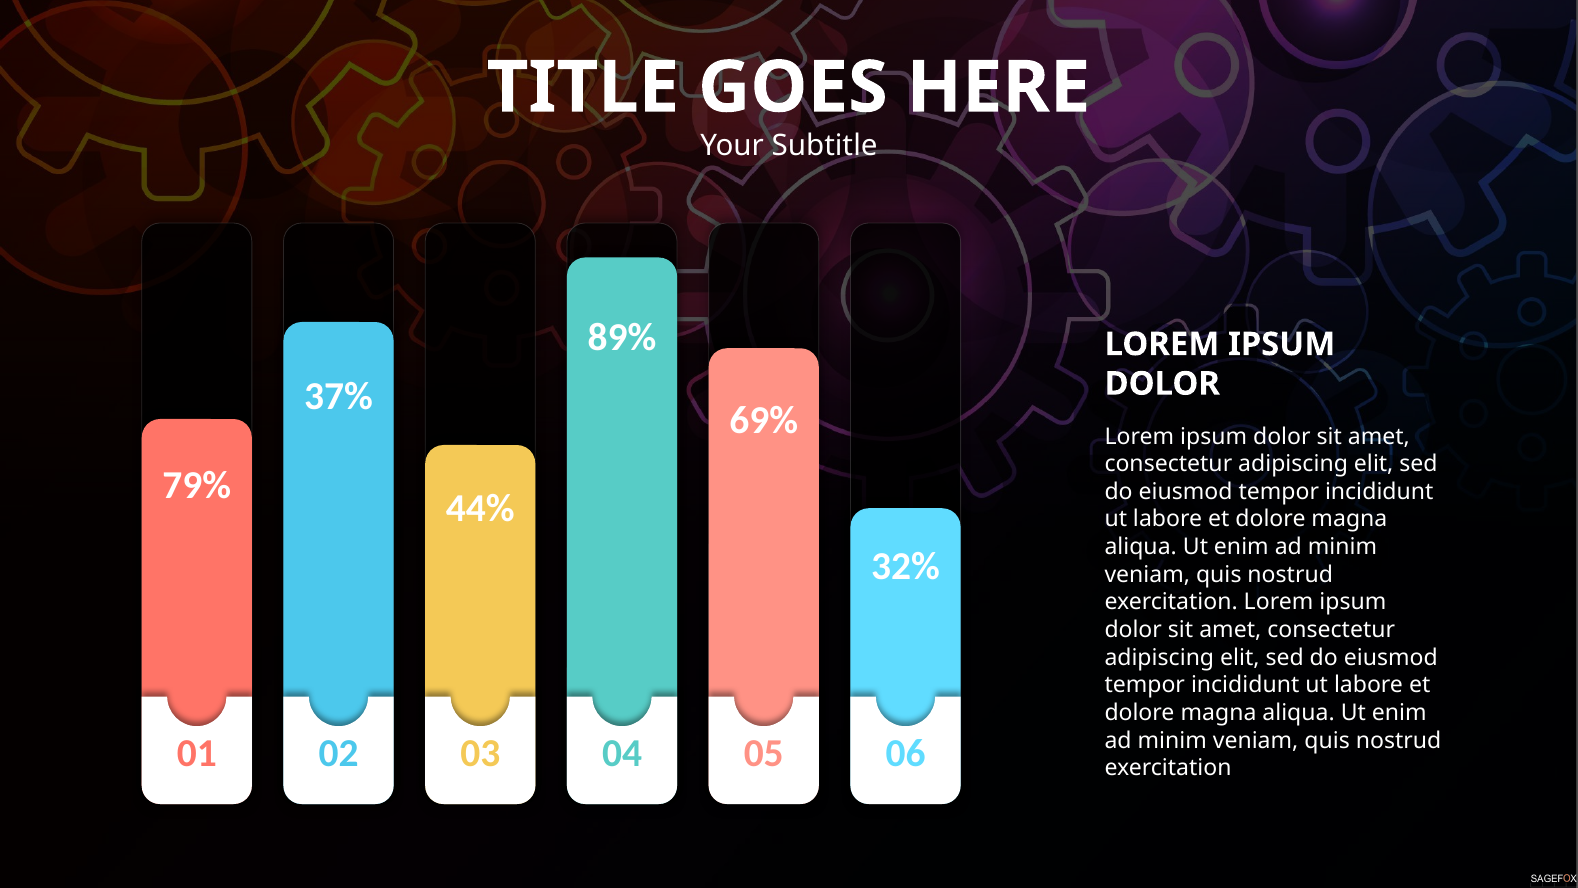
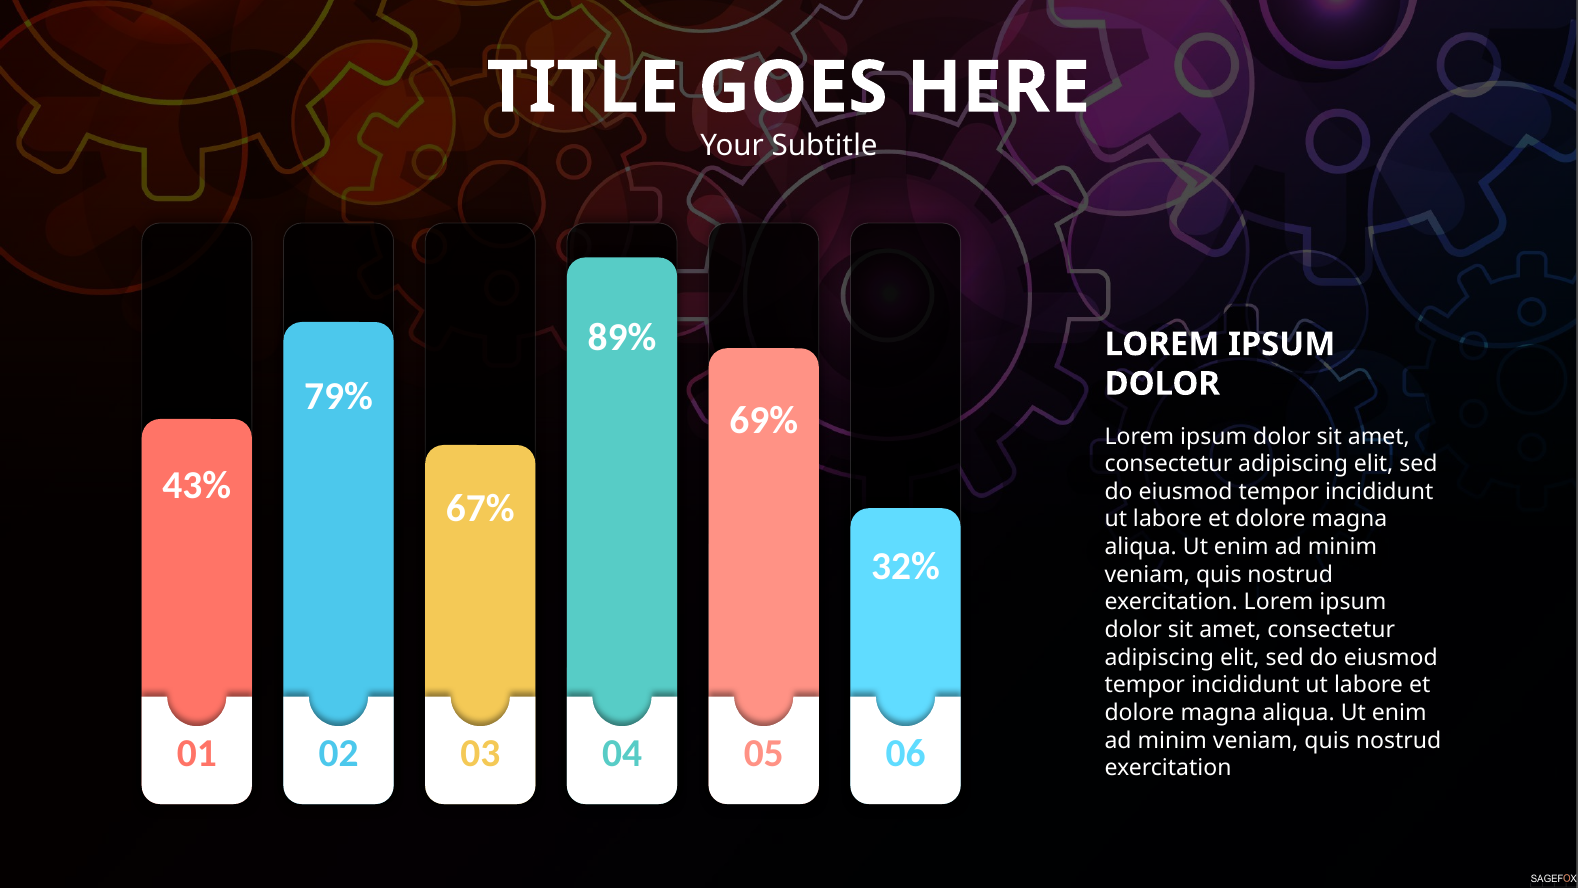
37%: 37% -> 79% (339, 397)
79%: 79% -> 43% (197, 485)
44%: 44% -> 67% (480, 509)
